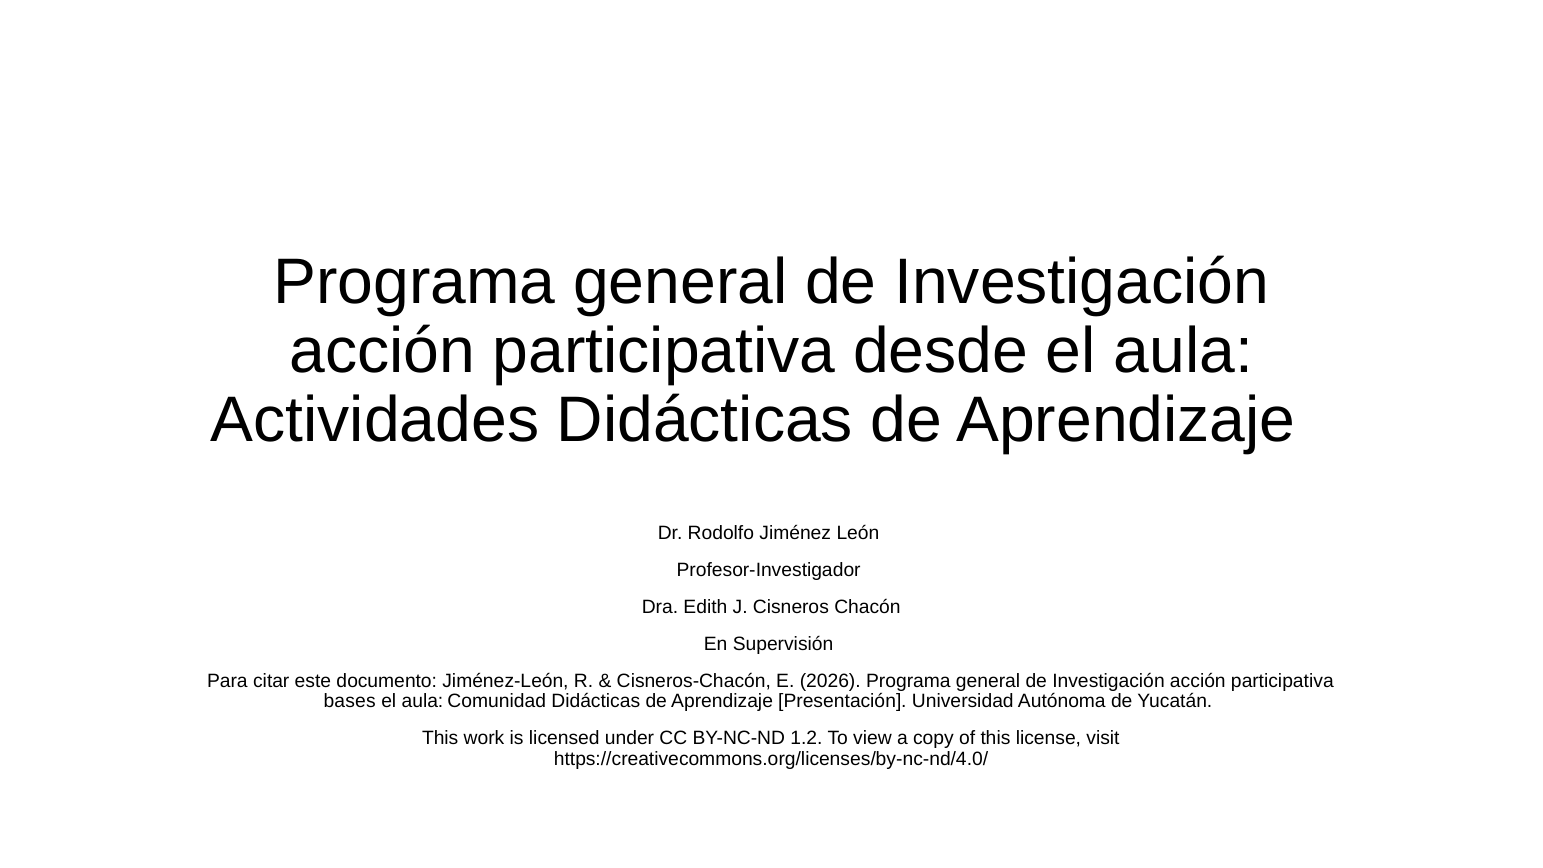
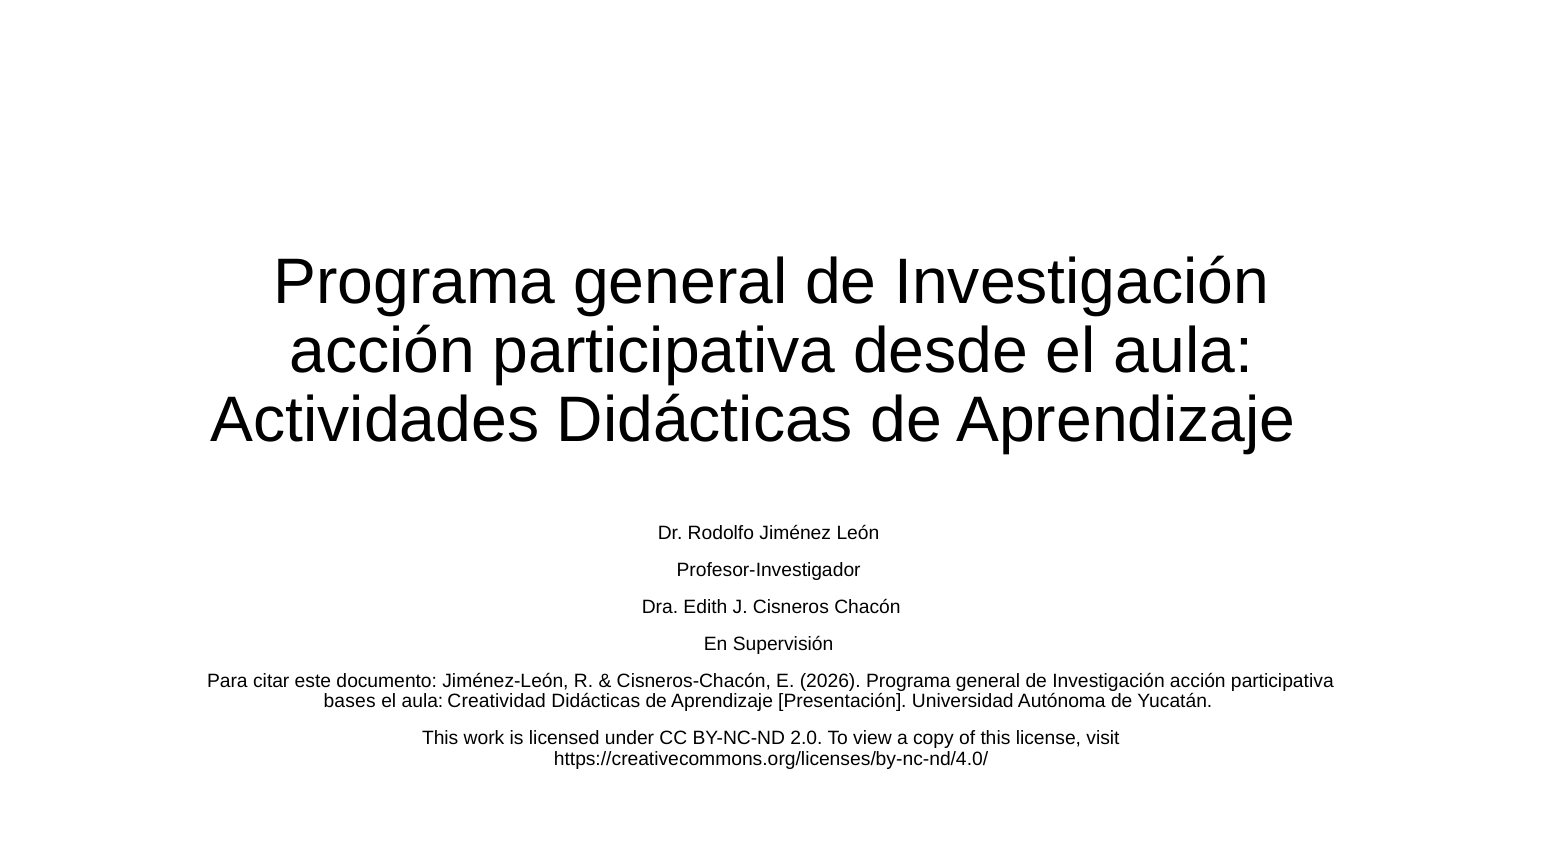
Comunidad: Comunidad -> Creatividad (497, 701)
1.2: 1.2 -> 2.0 (806, 738)
